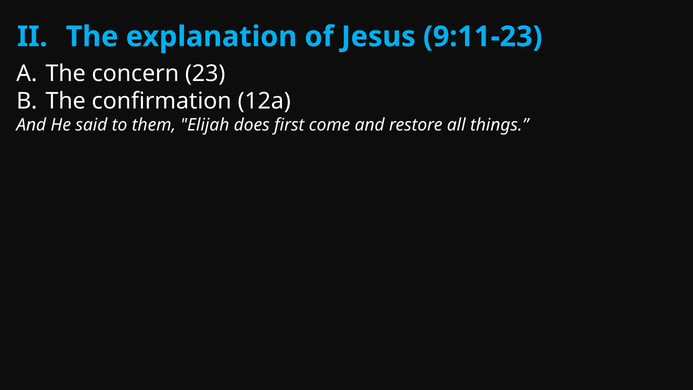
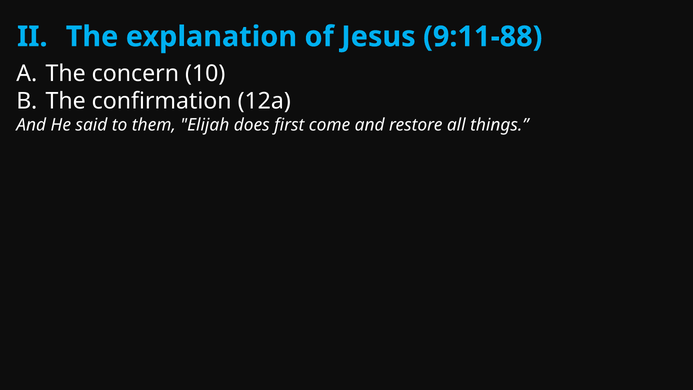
9:11-23: 9:11-23 -> 9:11-88 (483, 37)
23: 23 -> 10 (205, 74)
